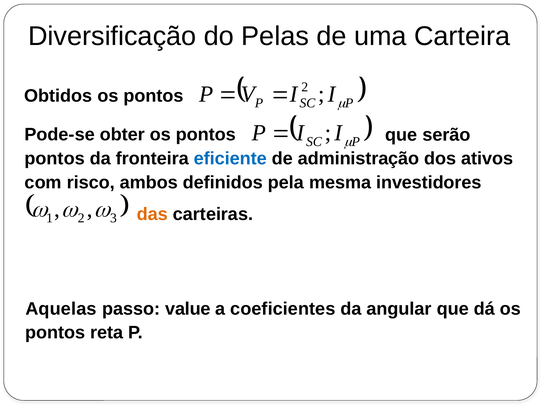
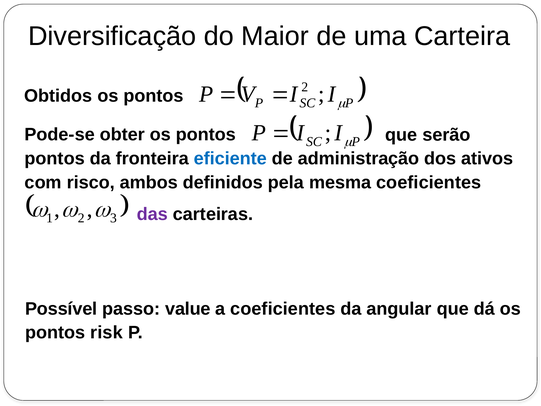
Pelas: Pelas -> Maior (275, 36)
mesma investidores: investidores -> coeficientes (429, 182)
das colour: orange -> purple (152, 214)
Aquelas: Aquelas -> Possível (61, 309)
reta: reta -> risk (106, 332)
